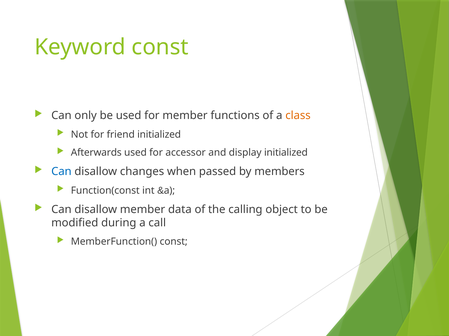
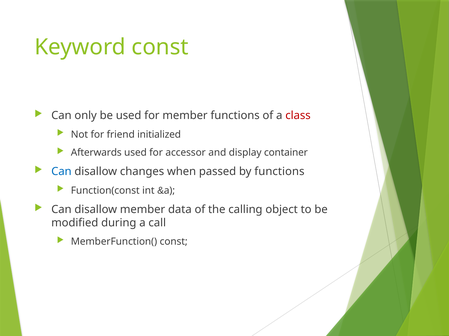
class colour: orange -> red (298, 116)
display initialized: initialized -> container (286, 153)
by members: members -> functions (279, 172)
